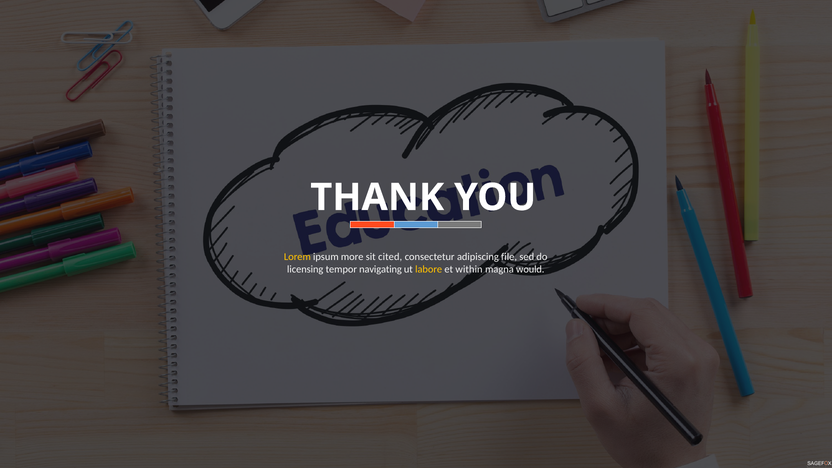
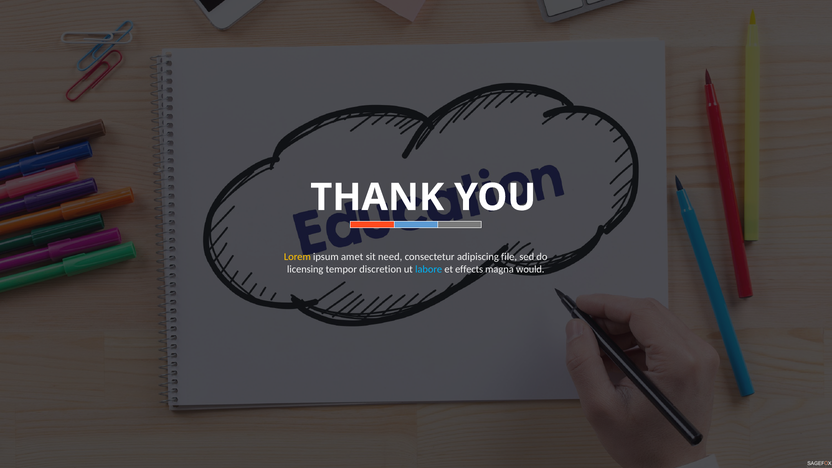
more: more -> amet (352, 257)
cited: cited -> need (390, 257)
navigating: navigating -> discretion (380, 269)
labore colour: yellow -> light blue (429, 269)
within: within -> effects (469, 269)
